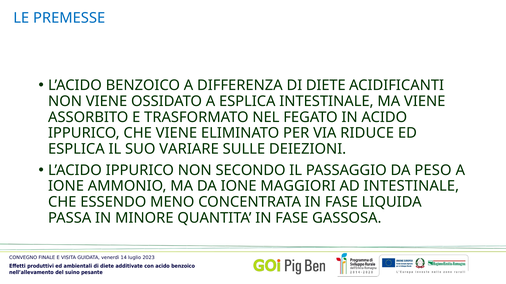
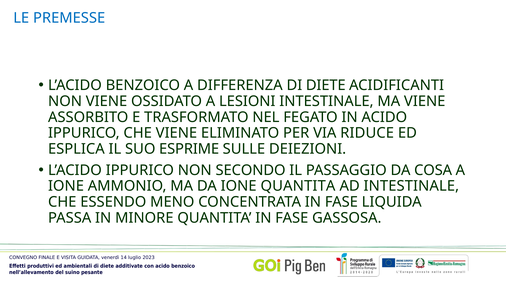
A ESPLICA: ESPLICA -> LESIONI (247, 101)
VARIARE: VARIARE -> ESPRIME (189, 149)
PESO: PESO -> COSA (433, 171)
IONE MAGGIORI: MAGGIORI -> QUANTITA (298, 186)
